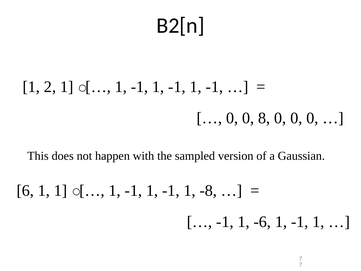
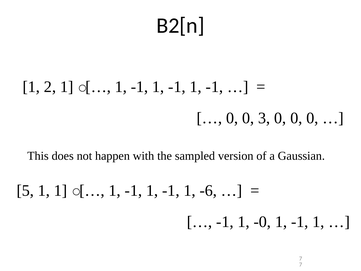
8: 8 -> 3 (264, 118)
6: 6 -> 5 (25, 190)
-8: -8 -> -6 (208, 190)
-6: -6 -> -0 (262, 222)
